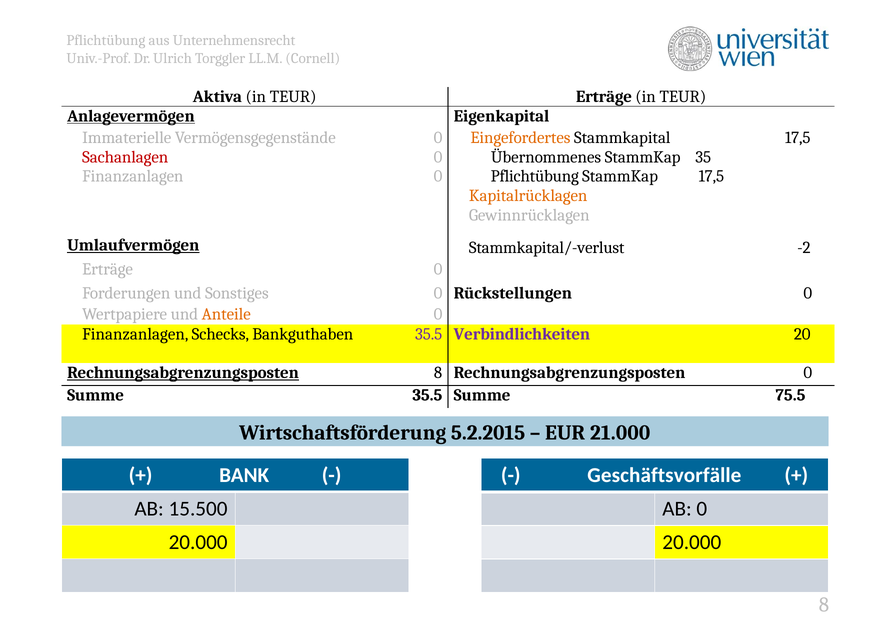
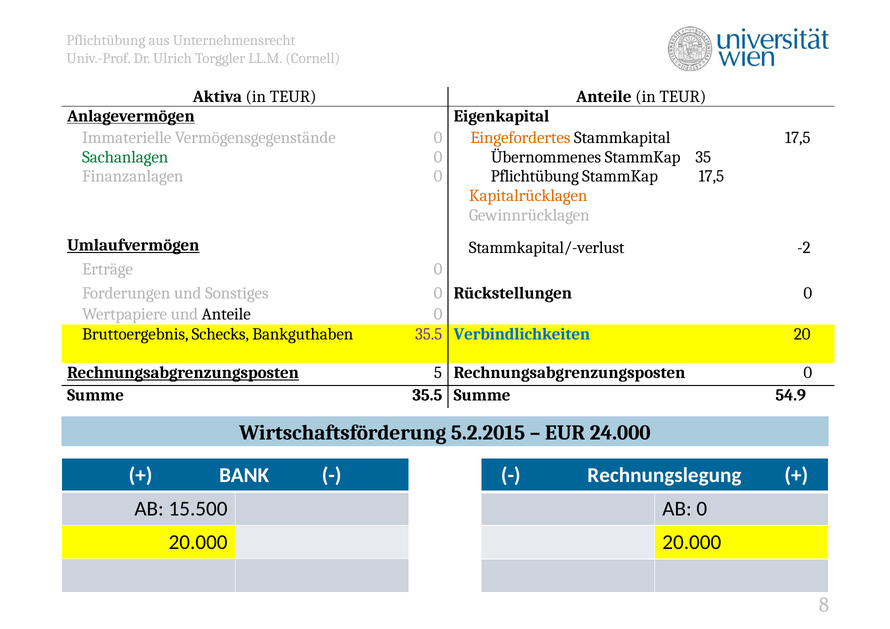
TEUR Erträge: Erträge -> Anteile (604, 97)
Sachanlagen colour: red -> green (125, 157)
Anteile colour: orange -> black (226, 314)
Finanzanlagen: Finanzanlagen -> Bruttoergebnis (135, 334)
Verbindlichkeiten colour: purple -> blue (522, 334)
Rechnungsabgrenzungsposten 8: 8 -> 5 (438, 373)
75.5: 75.5 -> 54.9 (791, 395)
21.000: 21.000 -> 24.000 (620, 433)
Geschäftsvorfälle: Geschäftsvorfälle -> Rechnungslegung (664, 475)
